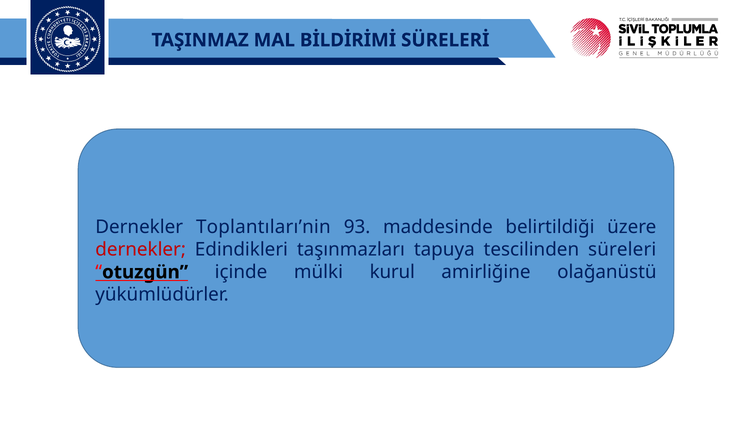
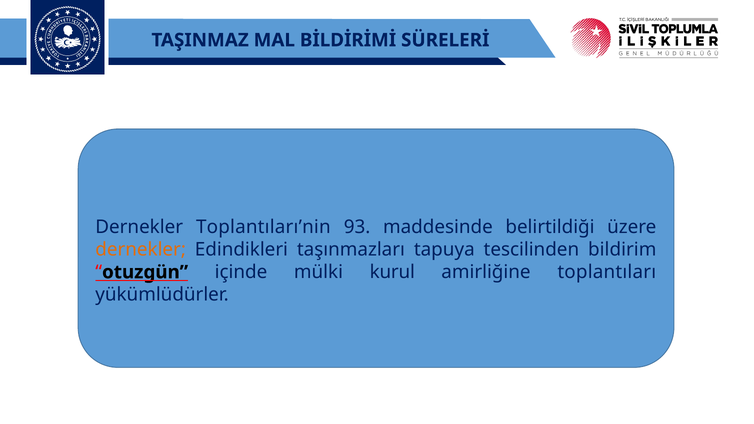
dernekler colour: red -> orange (141, 250)
süreleri: süreleri -> bildirim (622, 250)
olağanüstü: olağanüstü -> toplantıları (607, 272)
